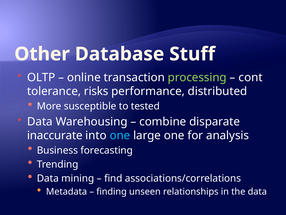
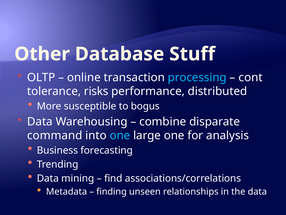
processing colour: light green -> light blue (197, 77)
tested: tested -> bogus (145, 106)
inaccurate: inaccurate -> command (55, 135)
